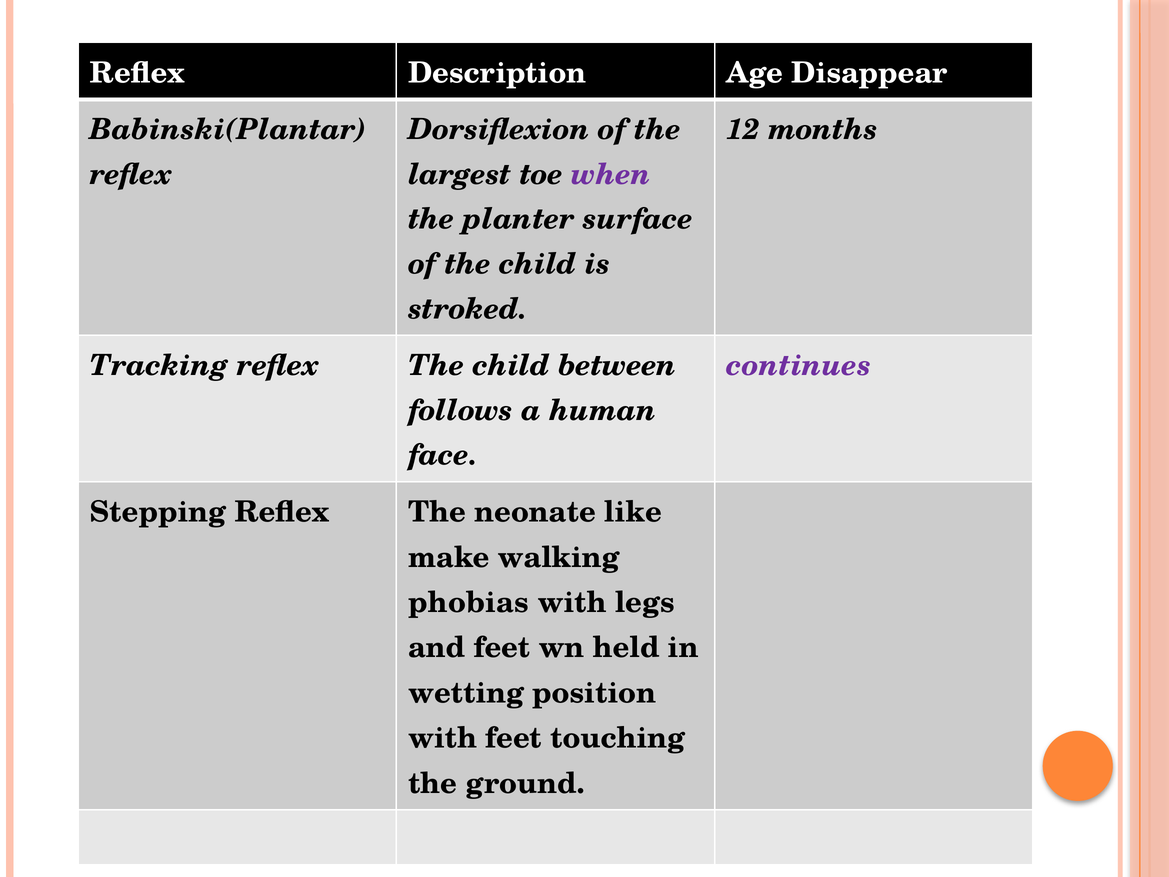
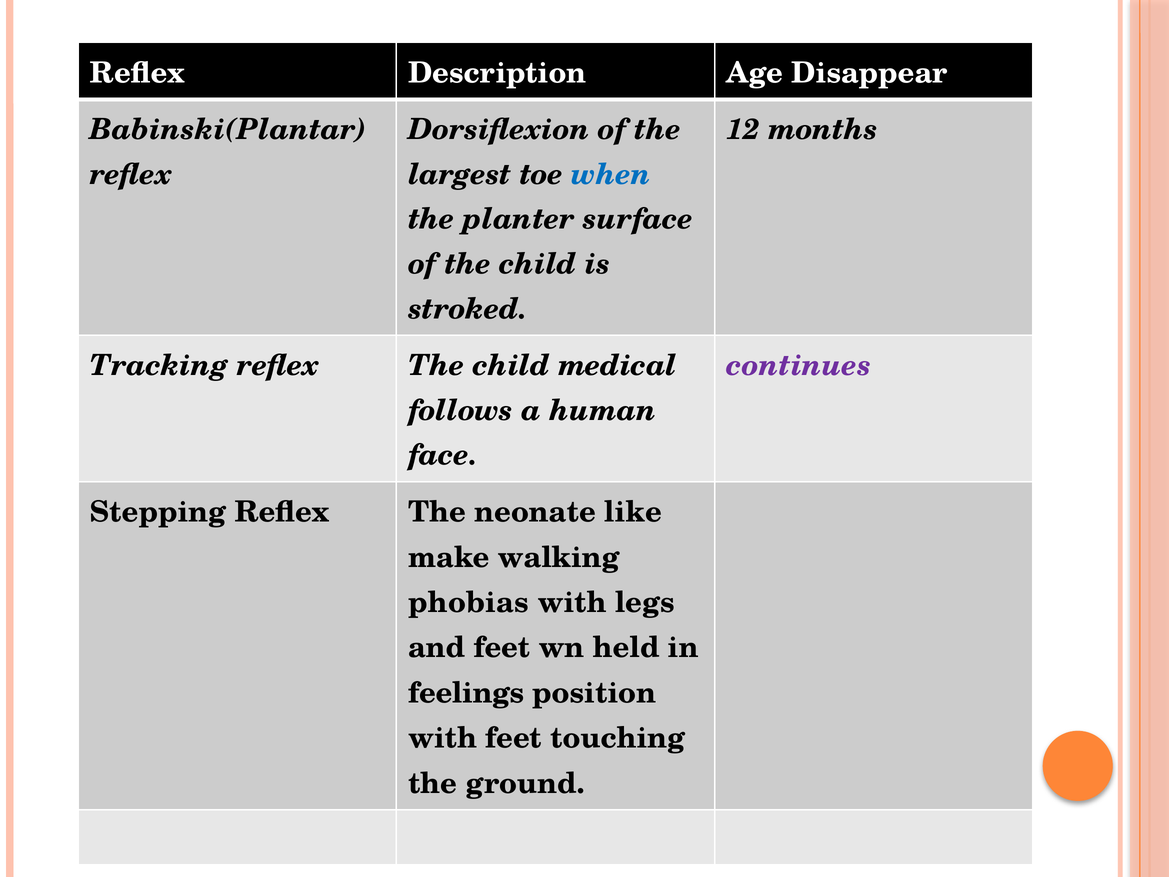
when colour: purple -> blue (611, 174)
between: between -> medical (617, 365)
wetting: wetting -> feelings (466, 693)
